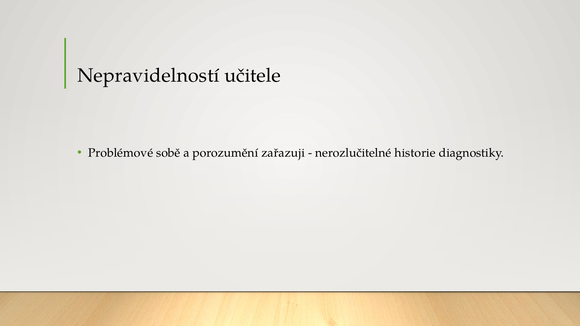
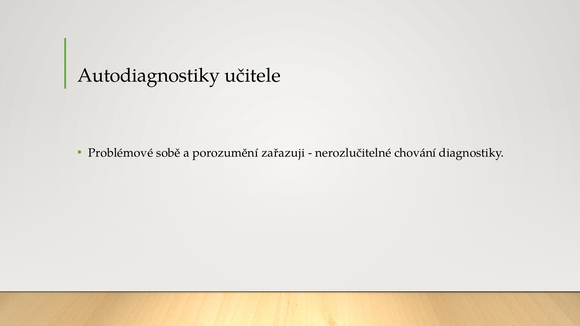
Nepravidelností: Nepravidelností -> Autodiagnostiky (149, 75)
historie: historie -> chování (415, 153)
